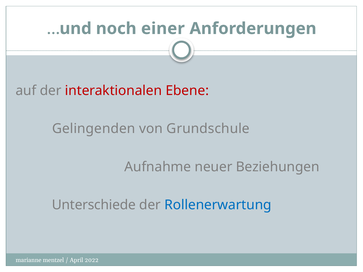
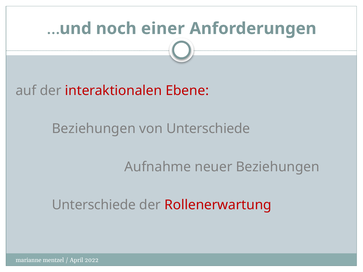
Gelingenden: Gelingenden -> Beziehungen (94, 129)
von Grundschule: Grundschule -> Unterschiede (208, 129)
Rollenerwartung colour: blue -> red (218, 205)
